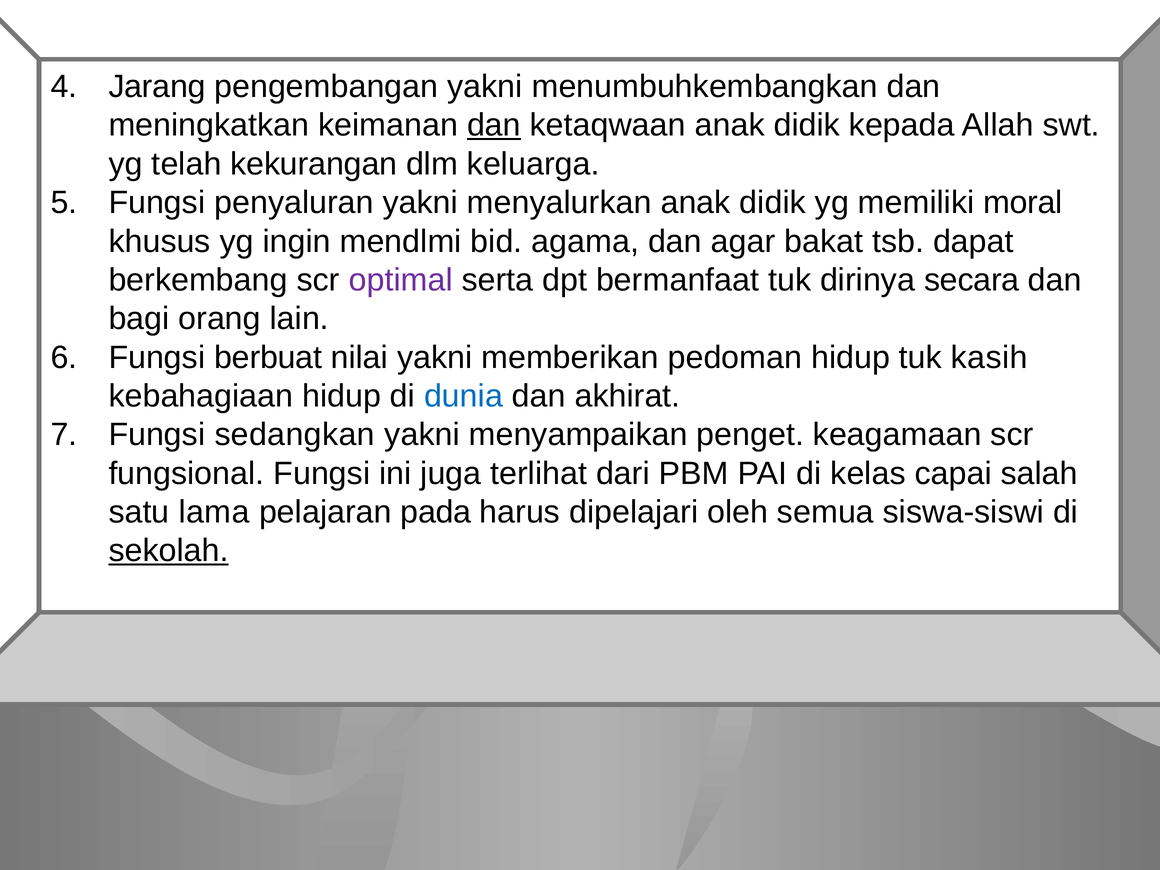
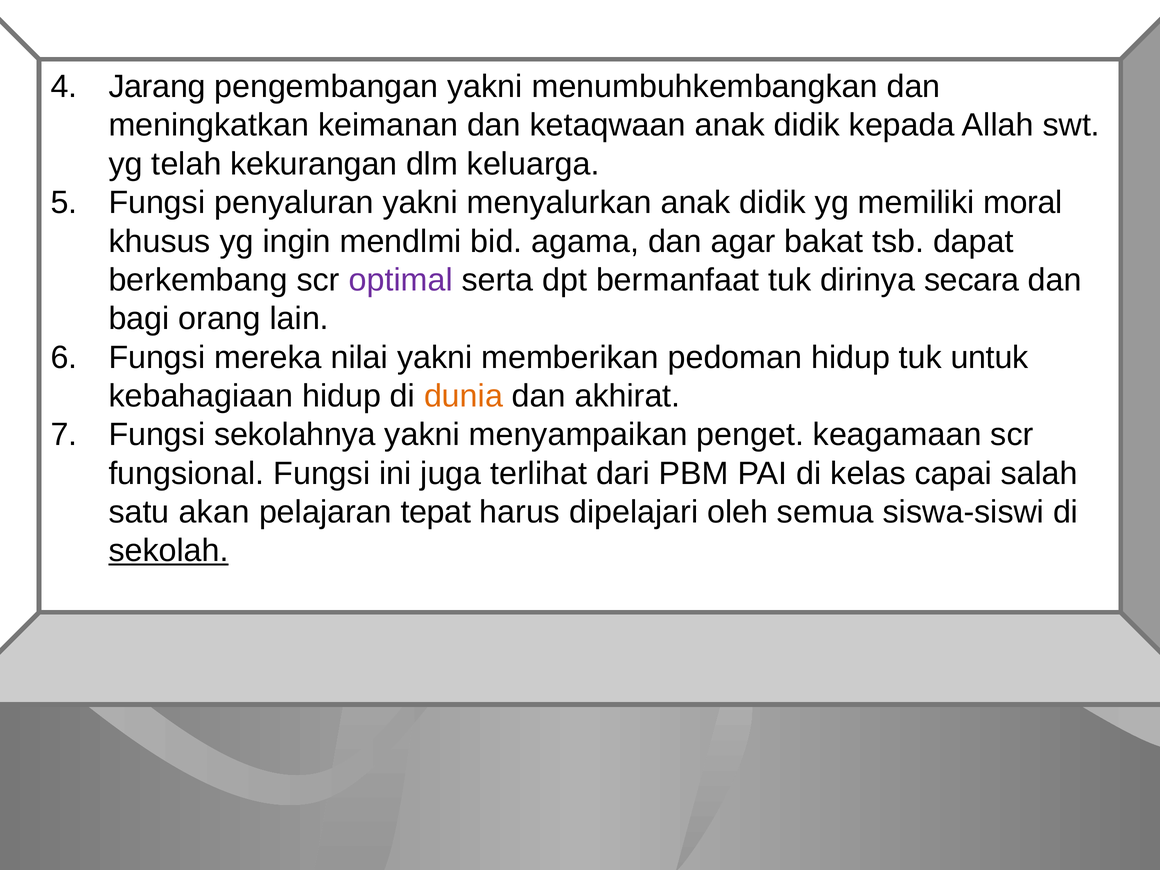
dan underline: present -> none (494, 125)
berbuat: berbuat -> mereka (268, 357)
kasih: kasih -> untuk (990, 357)
dunia colour: blue -> orange (463, 396)
sedangkan: sedangkan -> sekolahnya (295, 435)
lama: lama -> akan (214, 512)
pada: pada -> tepat (436, 512)
